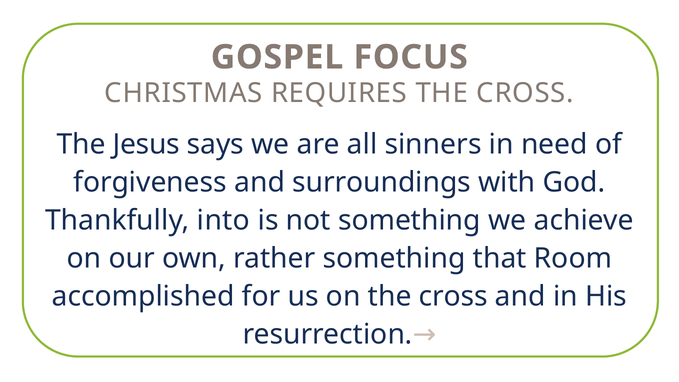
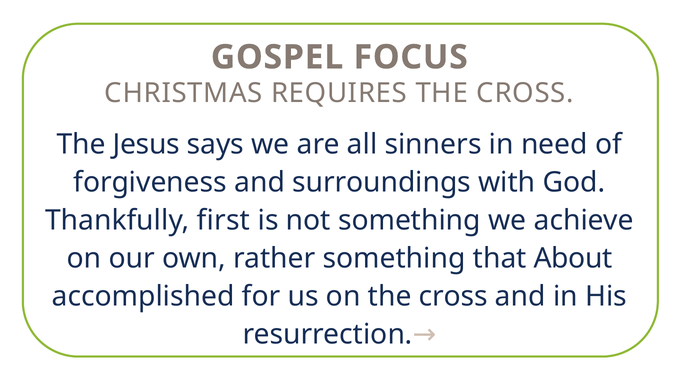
into: into -> first (223, 220)
Room: Room -> About (573, 258)
